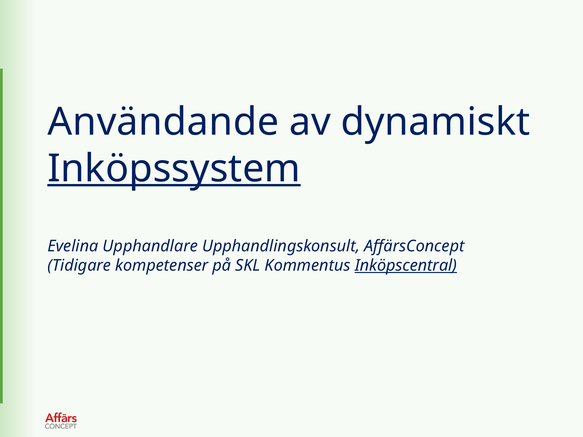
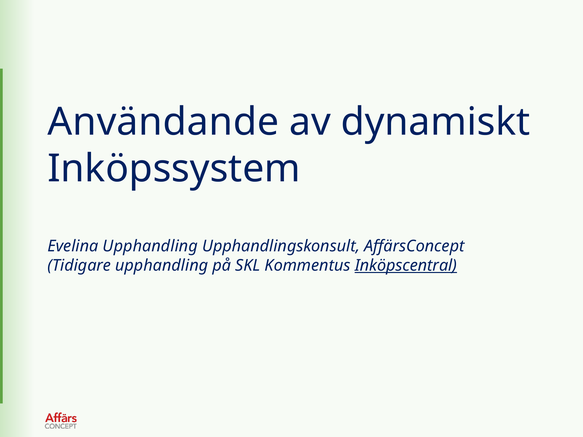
Inköpssystem underline: present -> none (174, 169)
Evelina Upphandlare: Upphandlare -> Upphandling (150, 246)
Tidigare kompetenser: kompetenser -> upphandling (162, 266)
